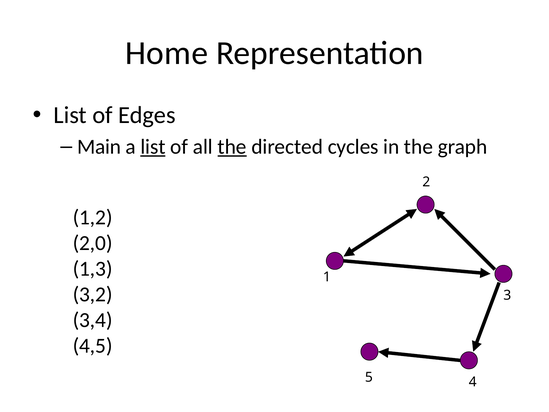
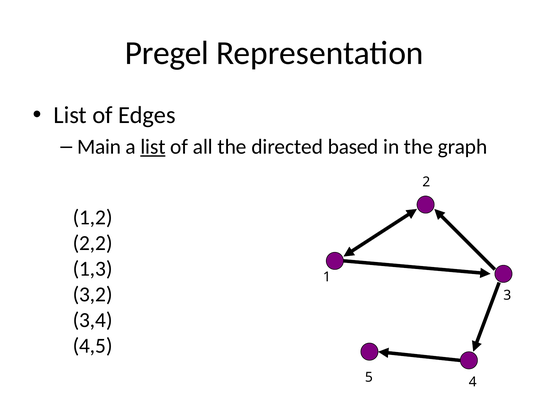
Home: Home -> Pregel (167, 53)
the underline: present -> none (232, 147)
cycles: cycles -> based (353, 147)
2,0: 2,0 -> 2,2 (93, 243)
